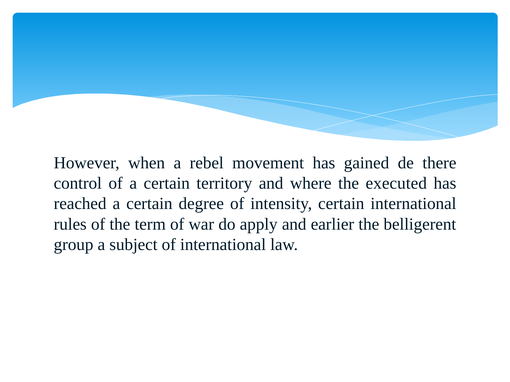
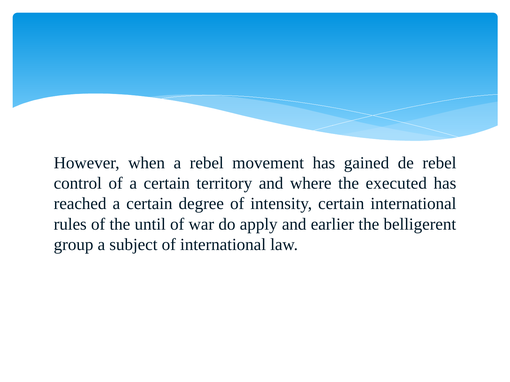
de there: there -> rebel (439, 163)
term: term -> until (150, 224)
